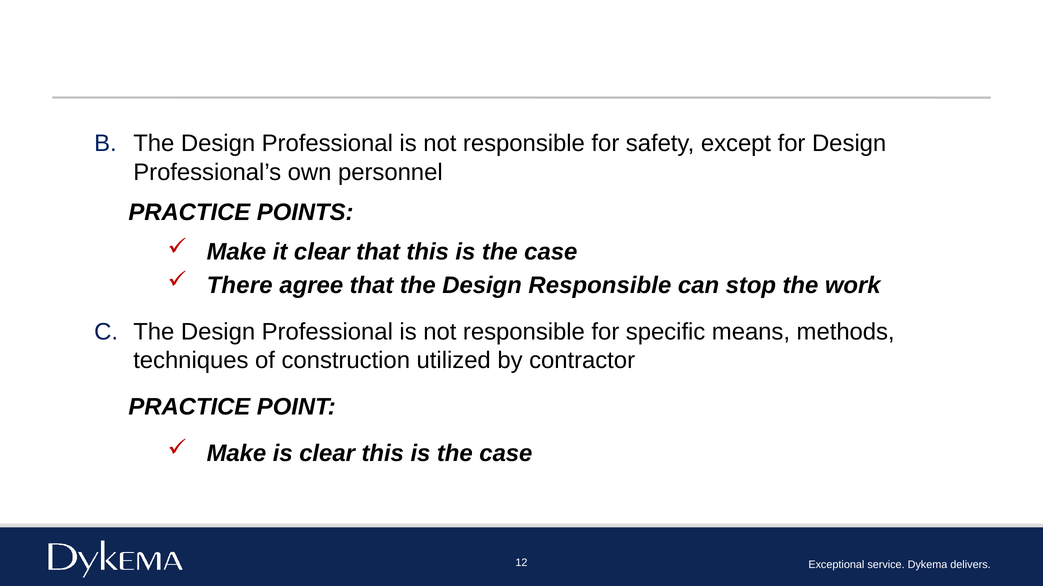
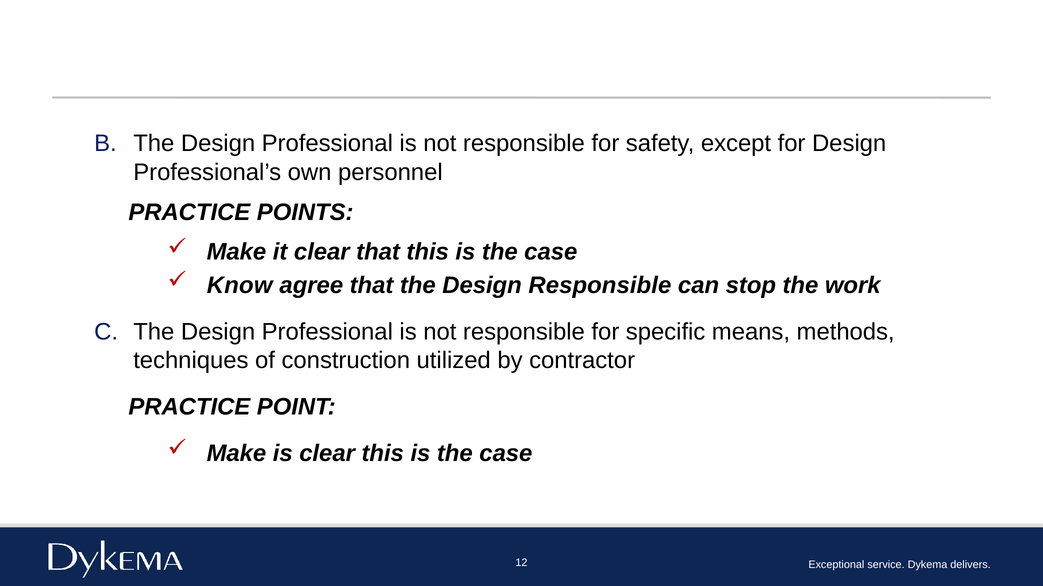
There: There -> Know (240, 286)
